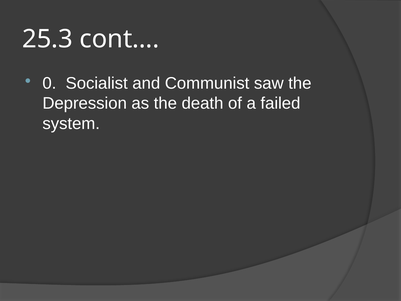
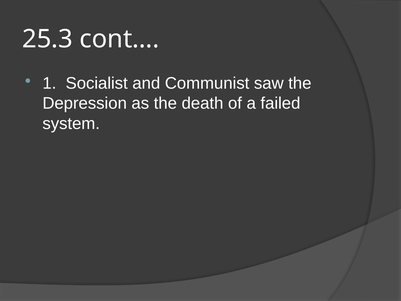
0: 0 -> 1 (49, 83)
